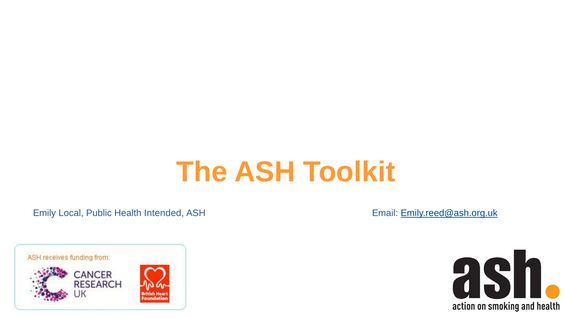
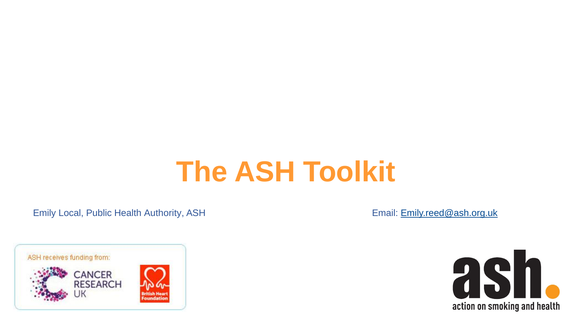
Intended: Intended -> Authority (164, 213)
